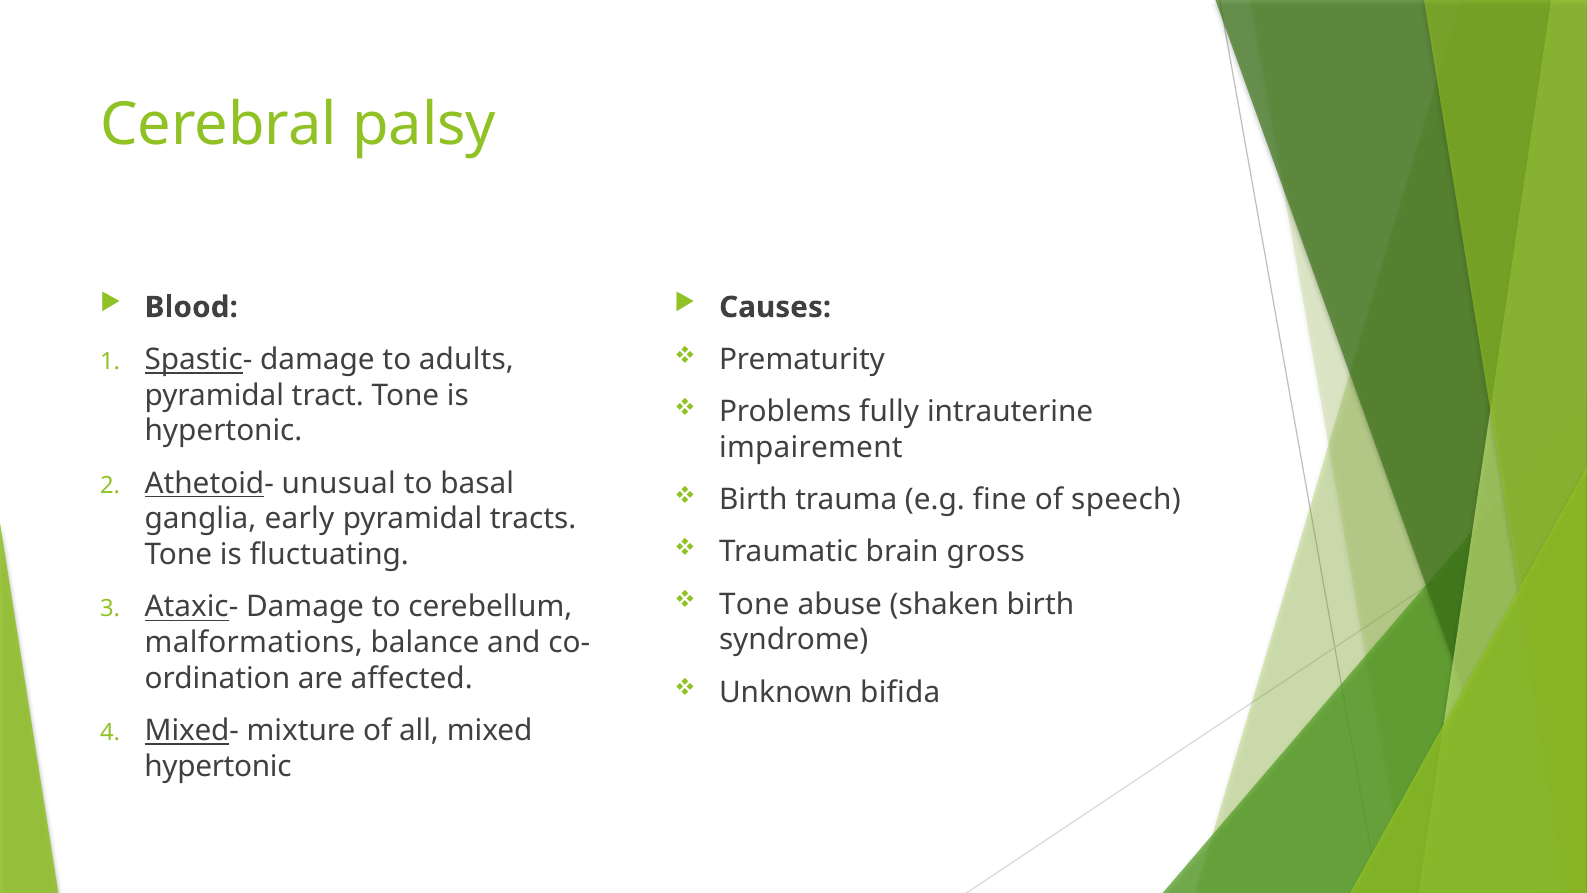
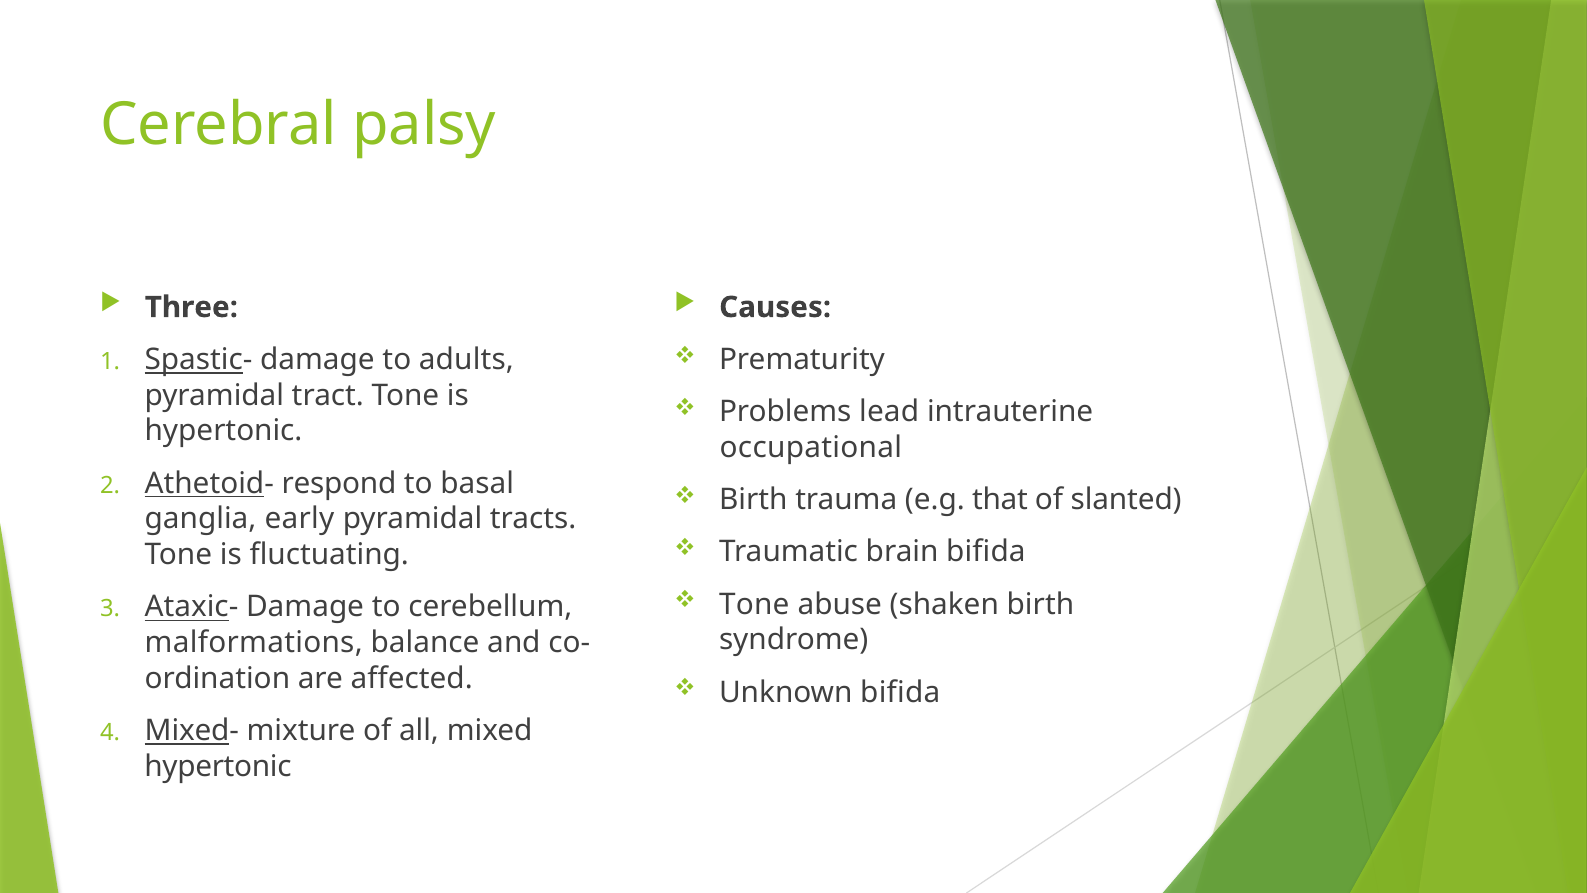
Blood: Blood -> Three (191, 307)
fully: fully -> lead (889, 412)
impairement: impairement -> occupational (811, 447)
unusual: unusual -> respond (339, 483)
fine: fine -> that (1000, 500)
speech: speech -> slanted (1126, 500)
brain gross: gross -> bifida (986, 552)
